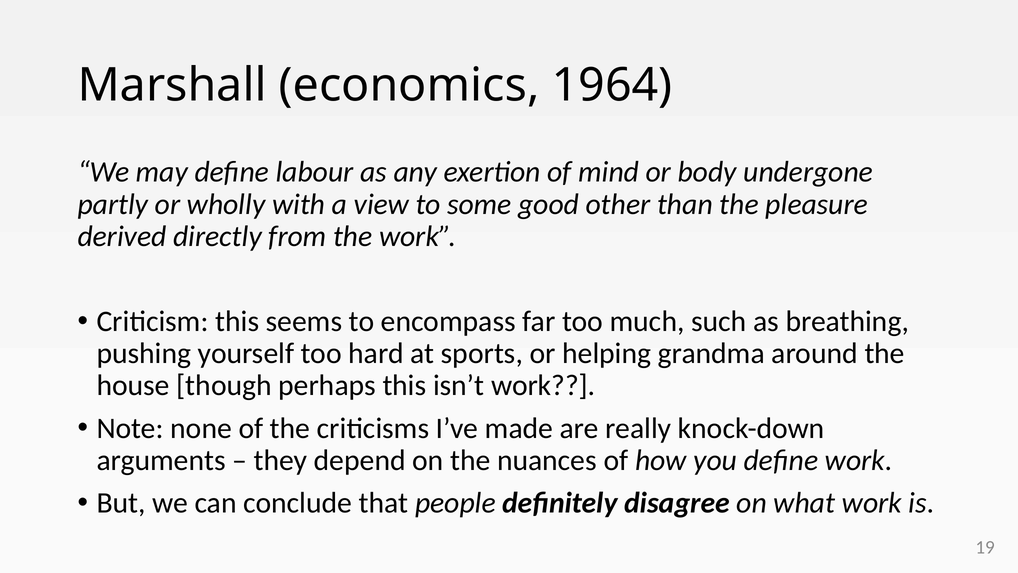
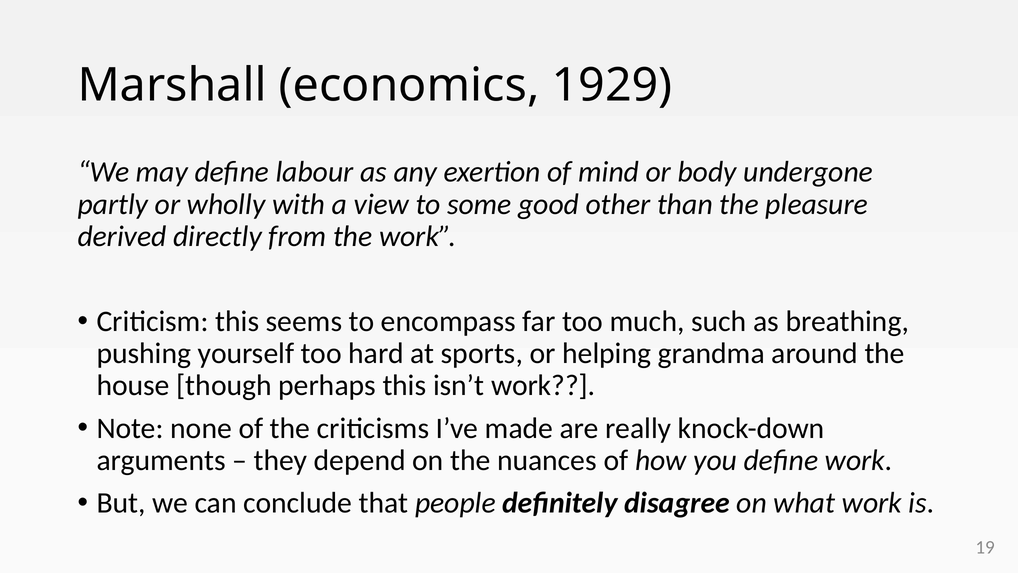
1964: 1964 -> 1929 (612, 86)
